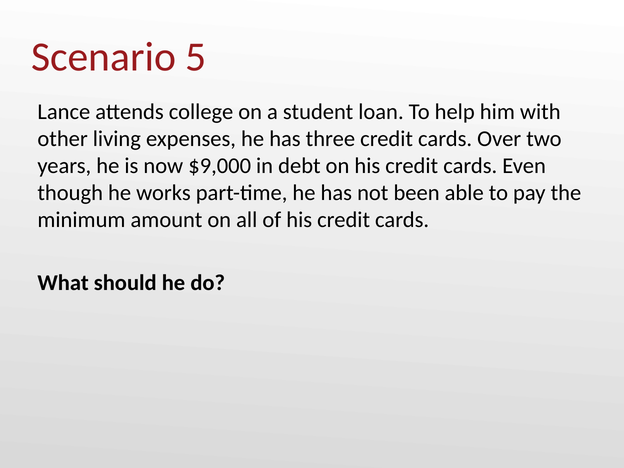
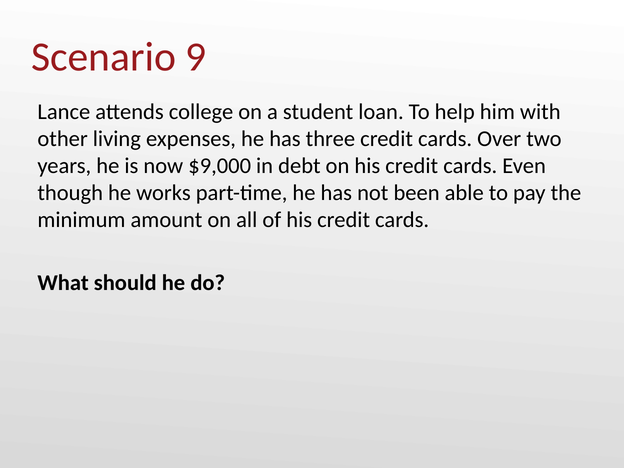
5: 5 -> 9 (196, 57)
